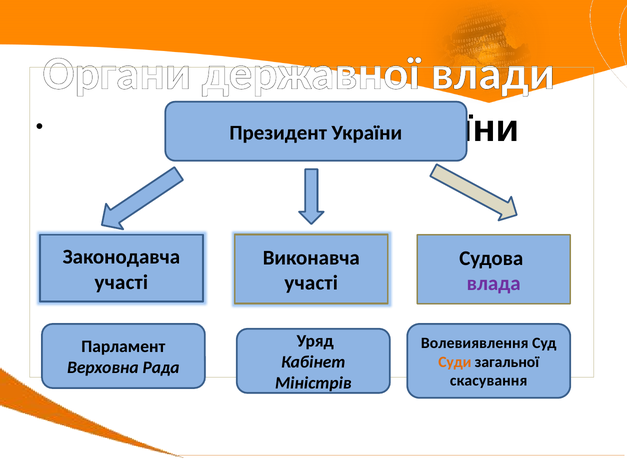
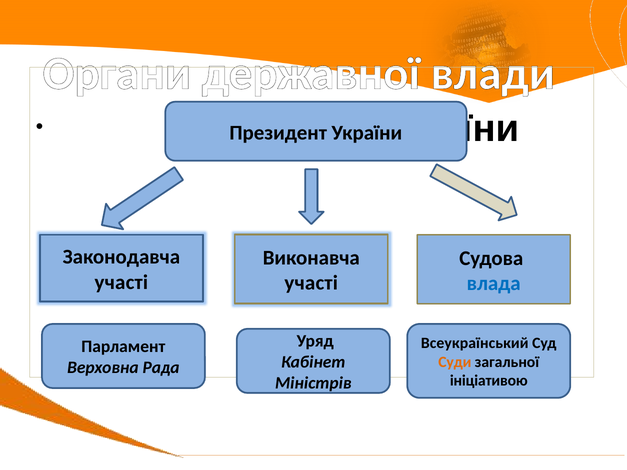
влада colour: purple -> blue (494, 283)
Волевиявлення: Волевиявлення -> Всеукраїнський (475, 343)
скасування: скасування -> ініціативою (489, 381)
